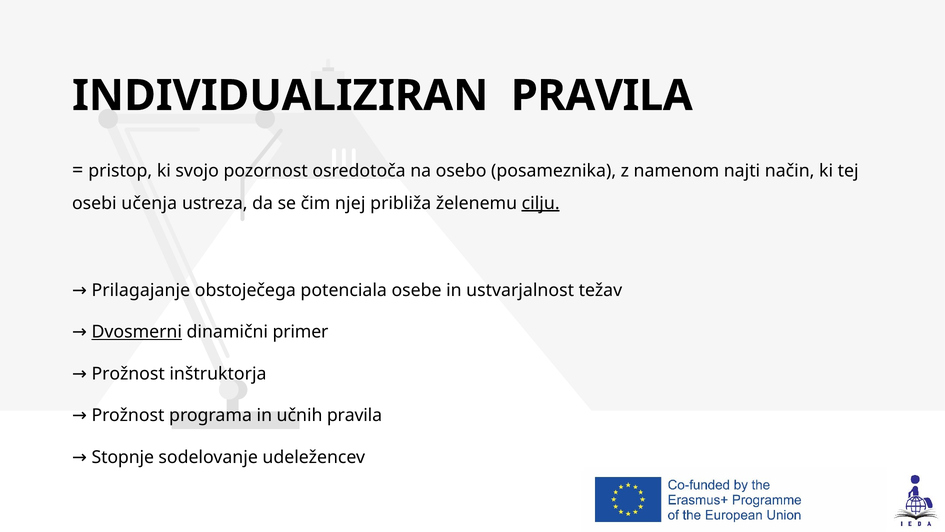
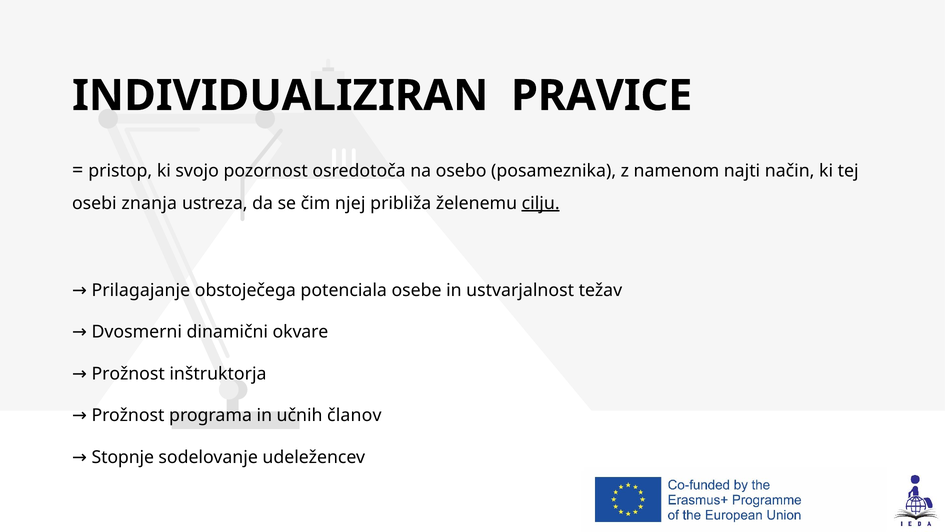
INDIVIDUALIZIRAN PRAVILA: PRAVILA -> PRAVICE (602, 96)
učenja: učenja -> znanja (149, 203)
Dvosmerni underline: present -> none (137, 332)
primer: primer -> okvare (300, 332)
učnih pravila: pravila -> članov (354, 415)
